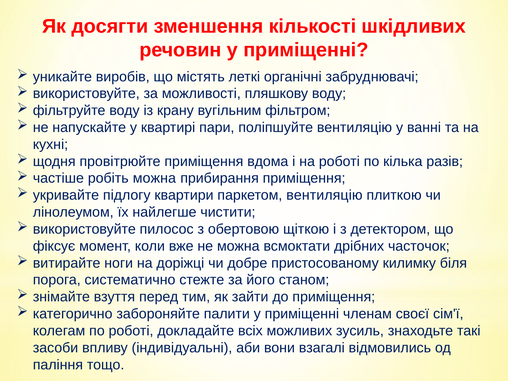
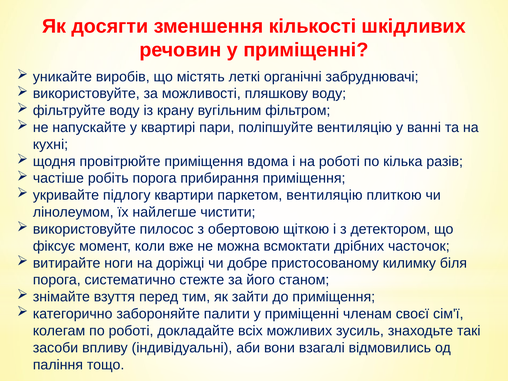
робіть можна: можна -> порога (154, 178)
